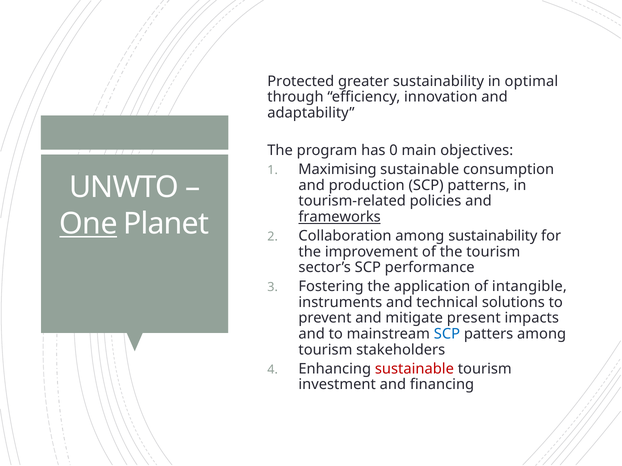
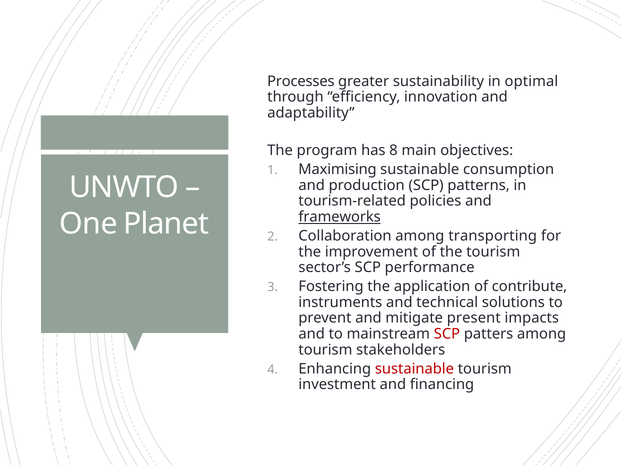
Protected: Protected -> Processes (301, 81)
0: 0 -> 8 (394, 151)
One underline: present -> none (89, 224)
among sustainability: sustainability -> transporting (493, 236)
intangible: intangible -> contribute (530, 287)
SCP colour: blue -> red (447, 334)
